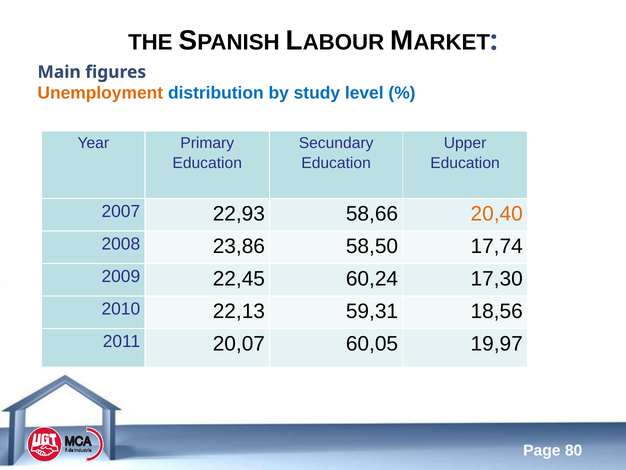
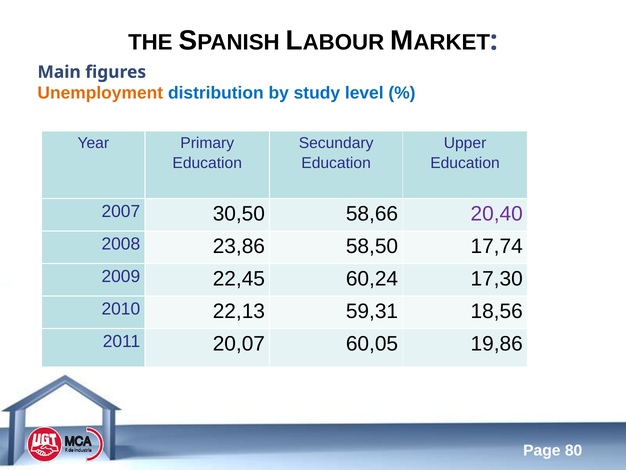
22,93: 22,93 -> 30,50 (239, 214)
20,40 colour: orange -> purple (497, 214)
19,97: 19,97 -> 19,86 (497, 344)
